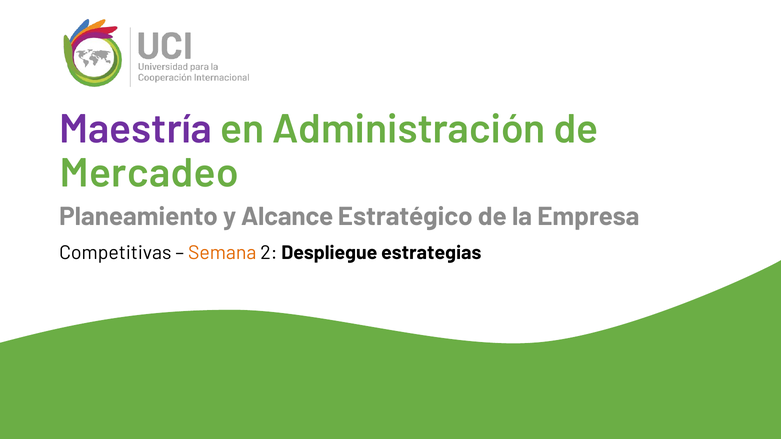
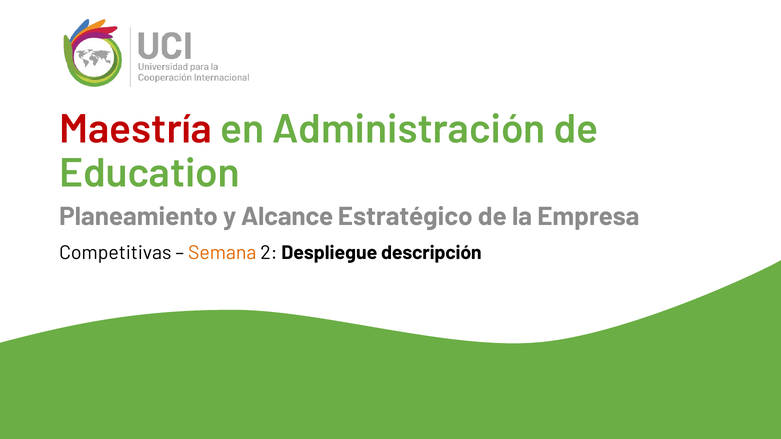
Maestría colour: purple -> red (136, 130)
Mercadeo: Mercadeo -> Education (150, 173)
estrategias: estrategias -> descripción (431, 253)
